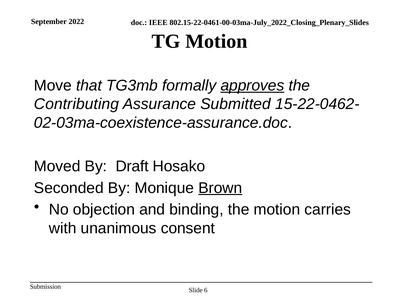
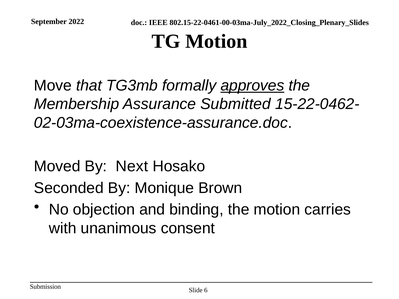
Contributing: Contributing -> Membership (77, 104)
Draft: Draft -> Next (132, 166)
Brown underline: present -> none (220, 188)
